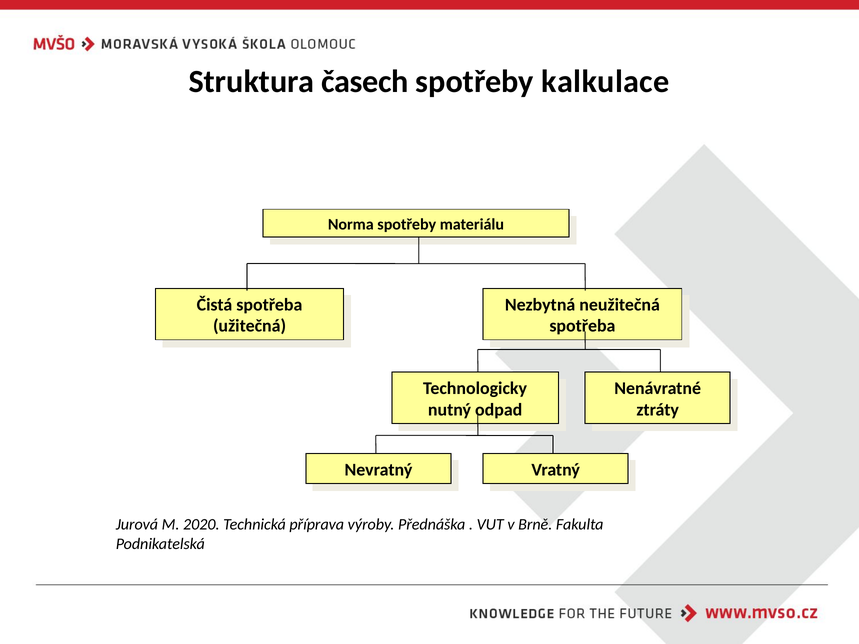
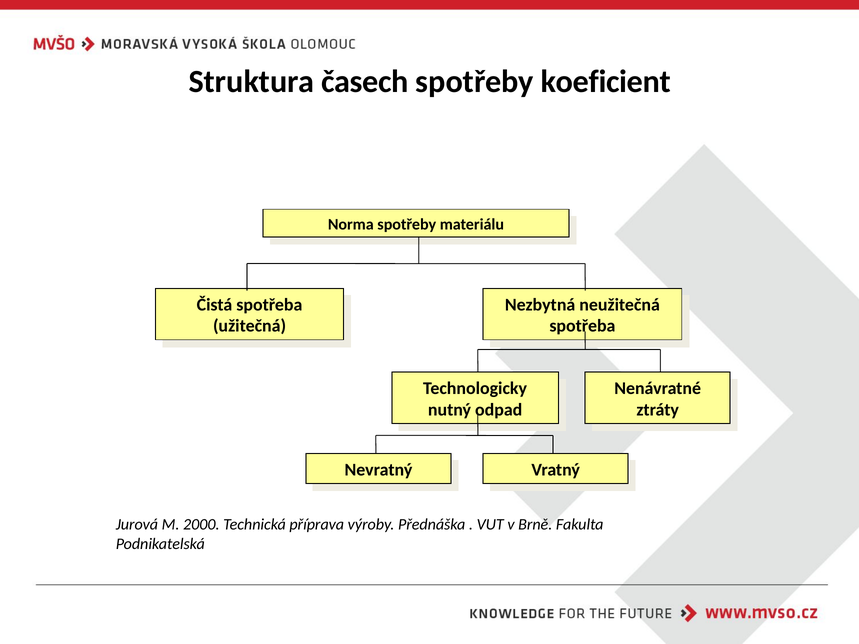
kalkulace: kalkulace -> koeficient (606, 82)
2020: 2020 -> 2000 (201, 525)
